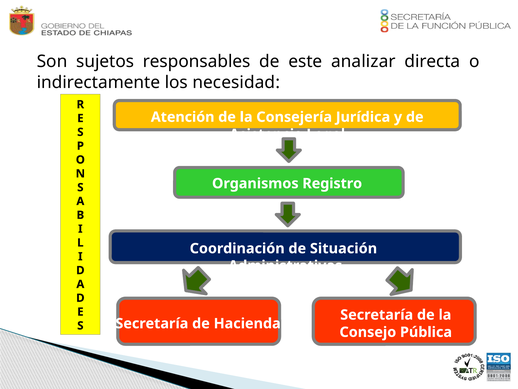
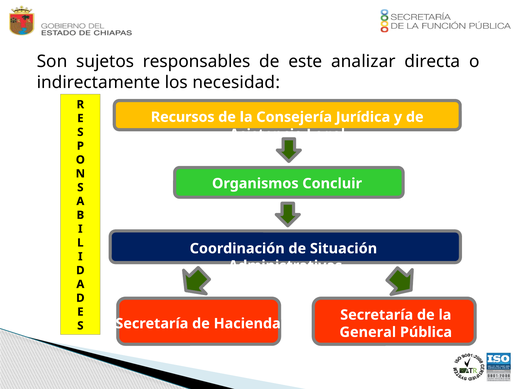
Atención: Atención -> Recursos (183, 117)
Registro: Registro -> Concluir (332, 183)
Consejo: Consejo -> General (368, 332)
